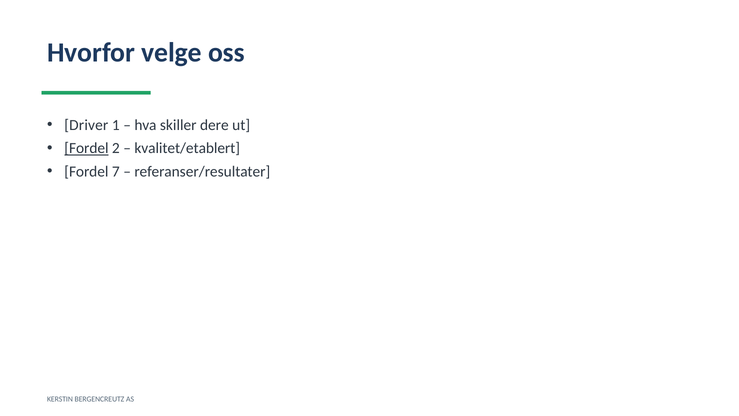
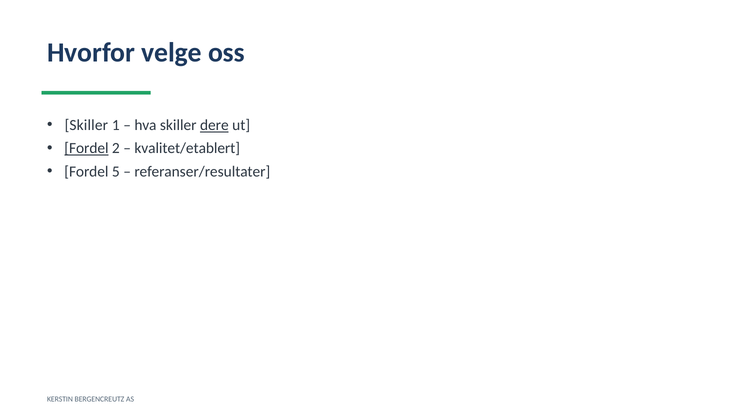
Driver: Driver -> Skiller (86, 125)
dere underline: none -> present (214, 125)
7: 7 -> 5 (116, 171)
